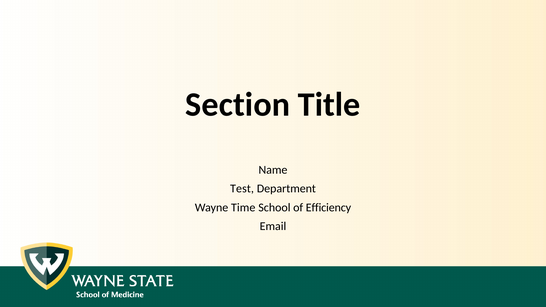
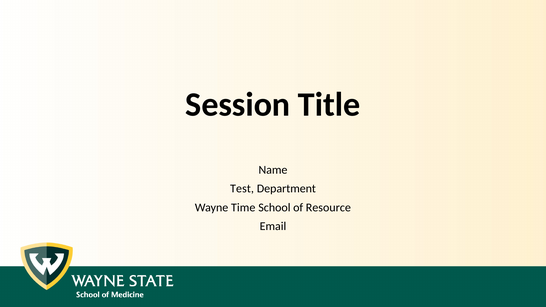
Section: Section -> Session (238, 105)
Efficiency: Efficiency -> Resource (328, 208)
